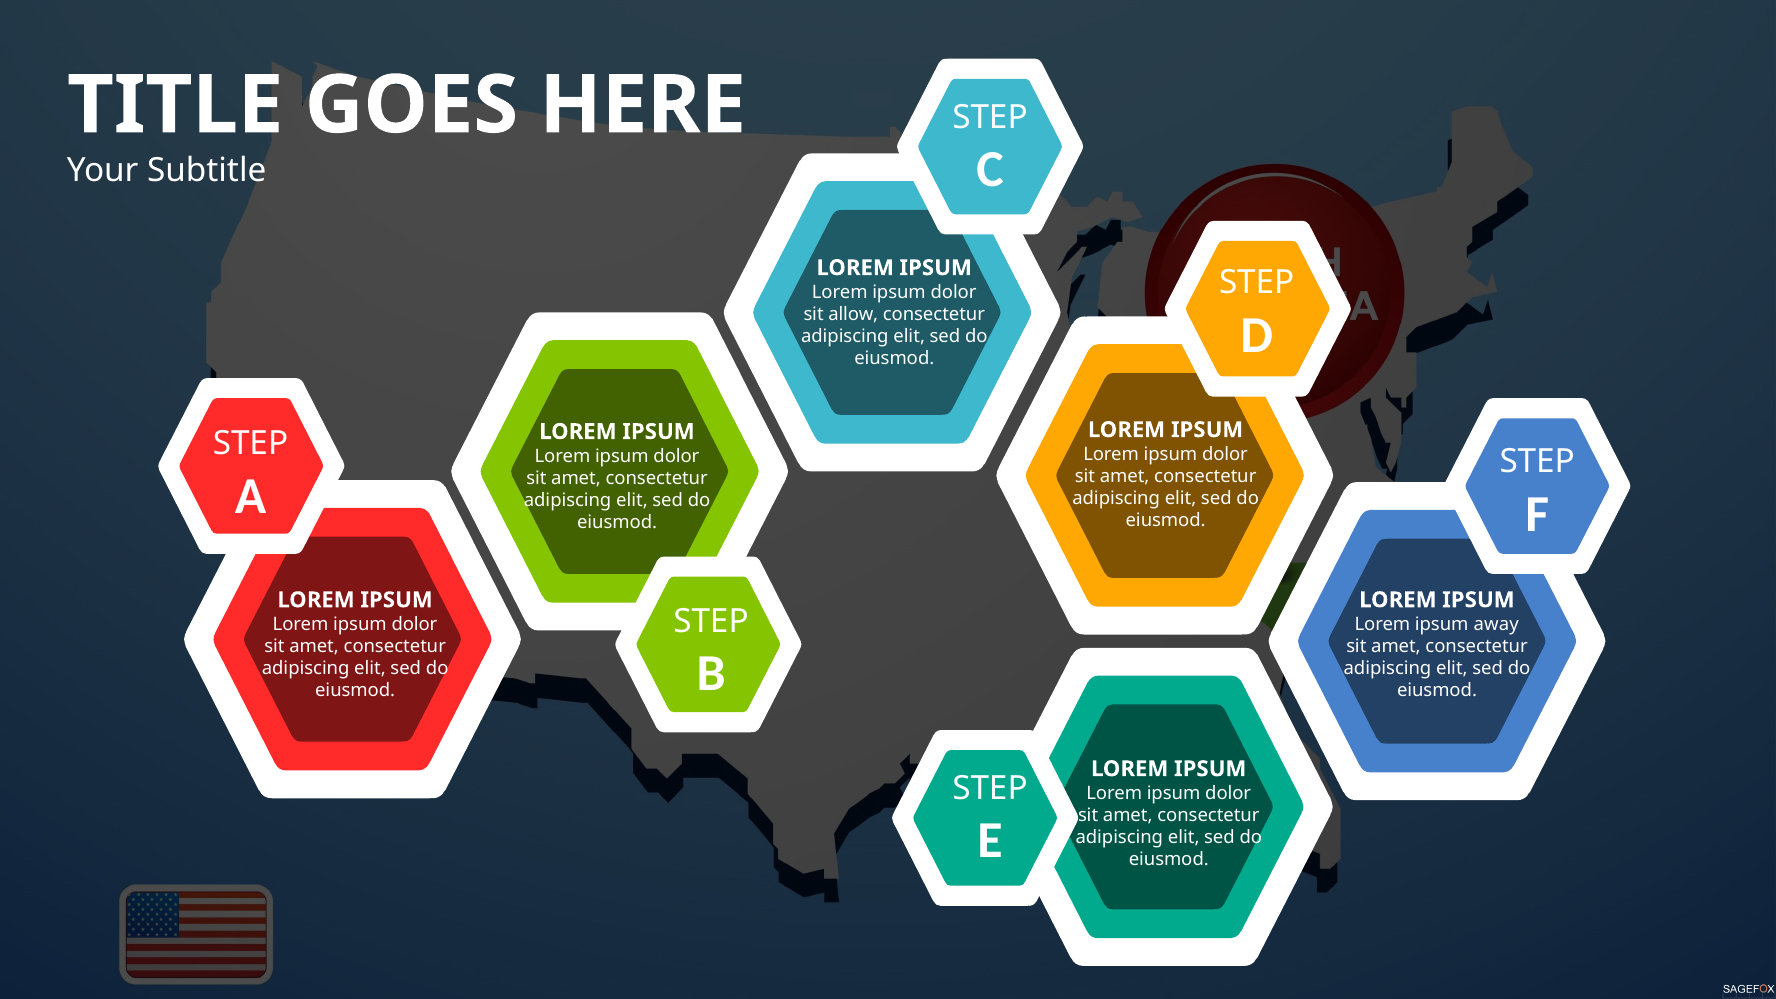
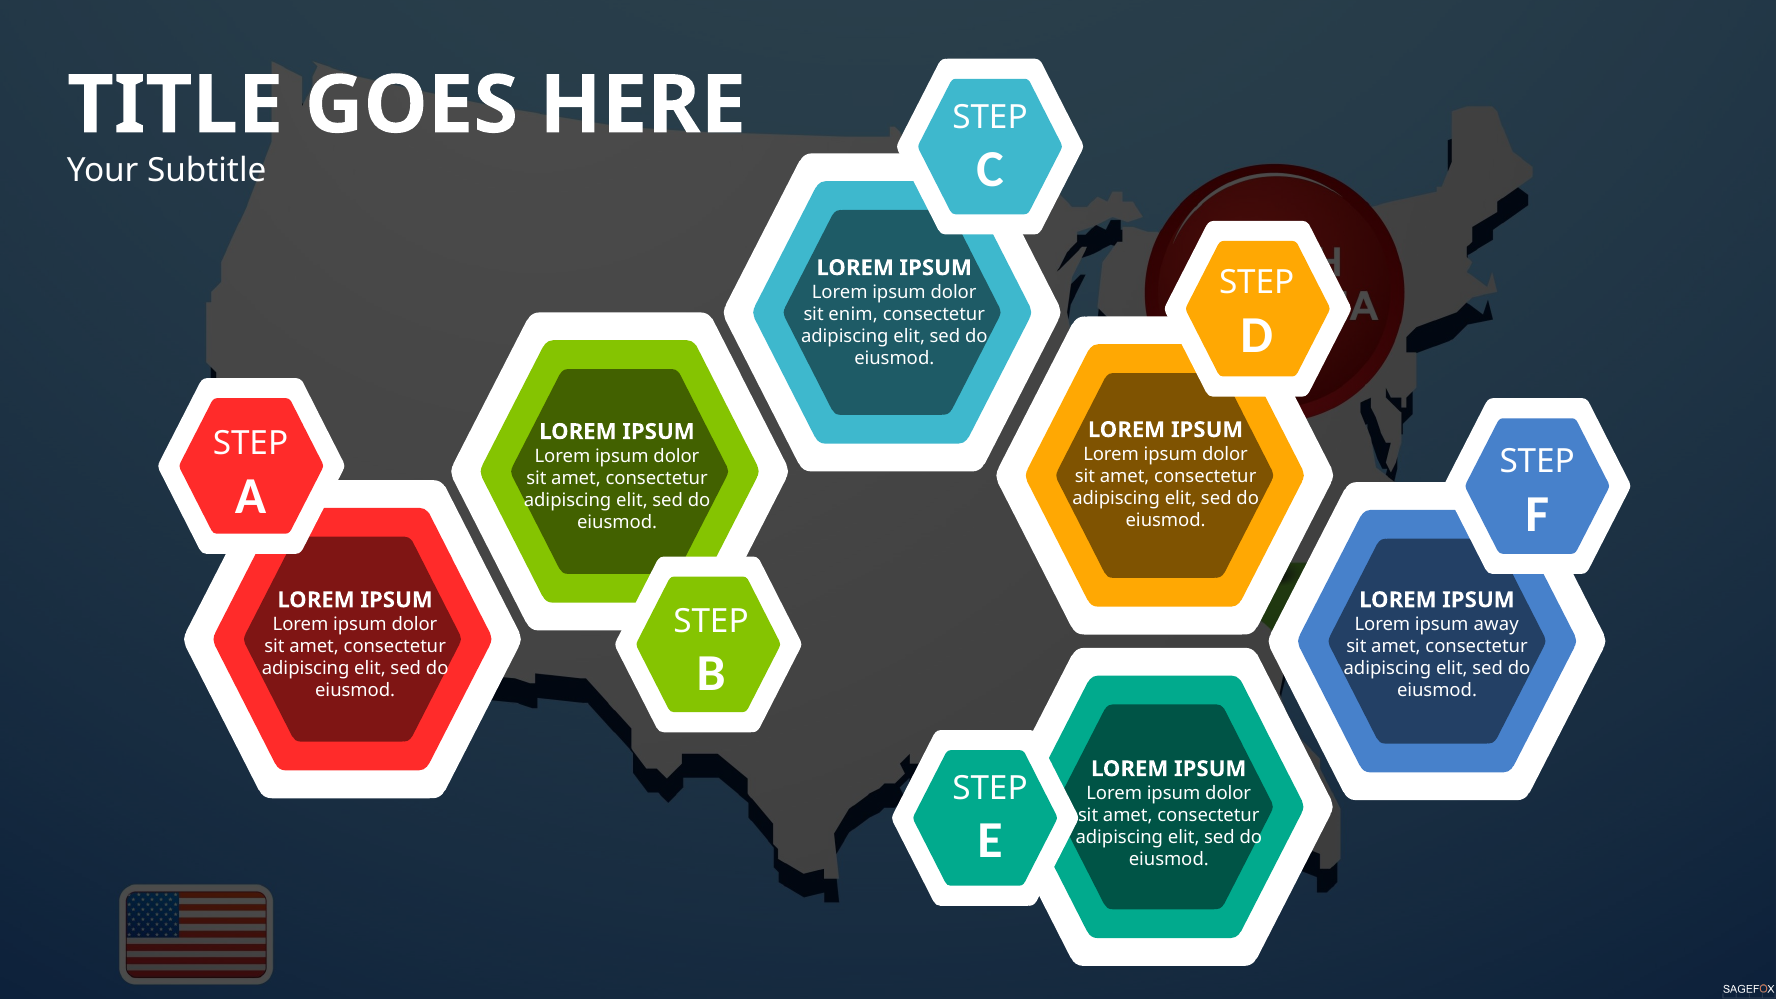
allow: allow -> enim (853, 314)
